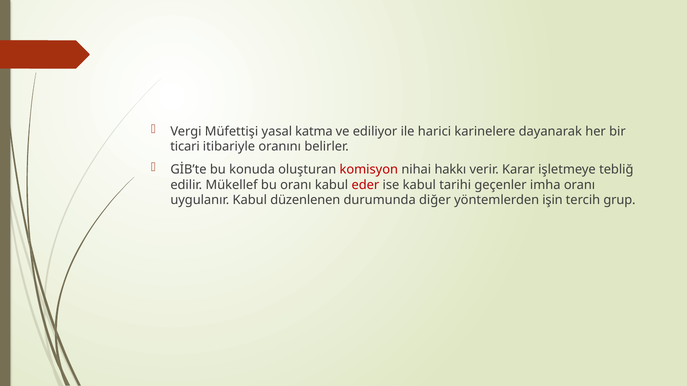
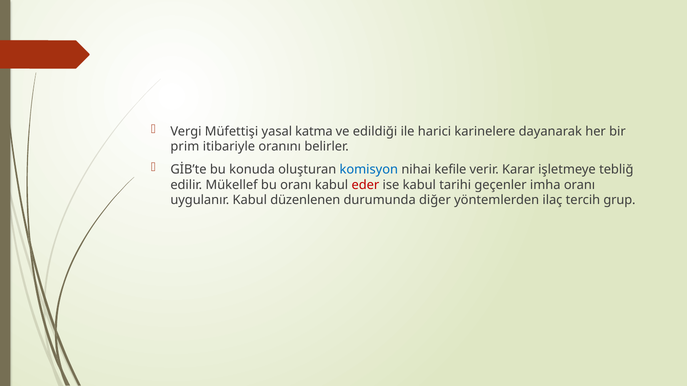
ediliyor: ediliyor -> edildiği (375, 131)
ticari: ticari -> prim (185, 147)
komisyon colour: red -> blue (369, 170)
hakkı: hakkı -> kefile (450, 170)
işin: işin -> ilaç (552, 200)
